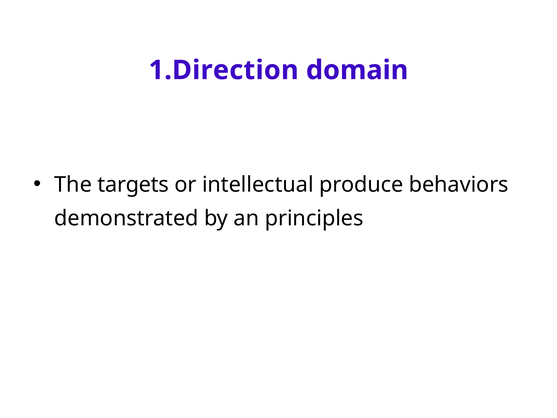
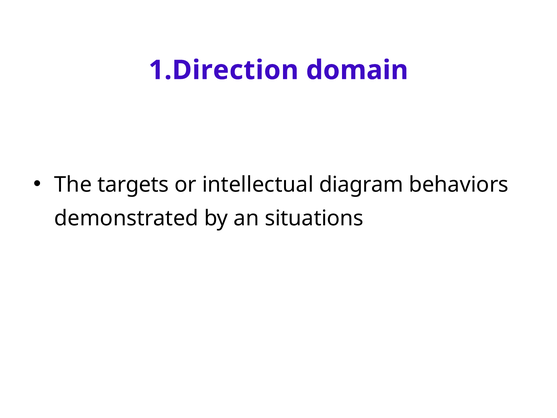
produce: produce -> diagram (361, 184)
principles: principles -> situations (314, 218)
